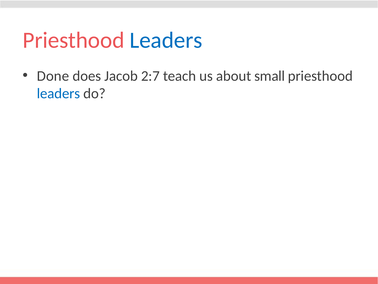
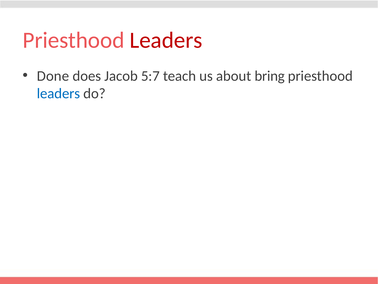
Leaders colour: blue -> red (166, 40)
2:7: 2:7 -> 5:7 (150, 76)
small: small -> bring (270, 76)
